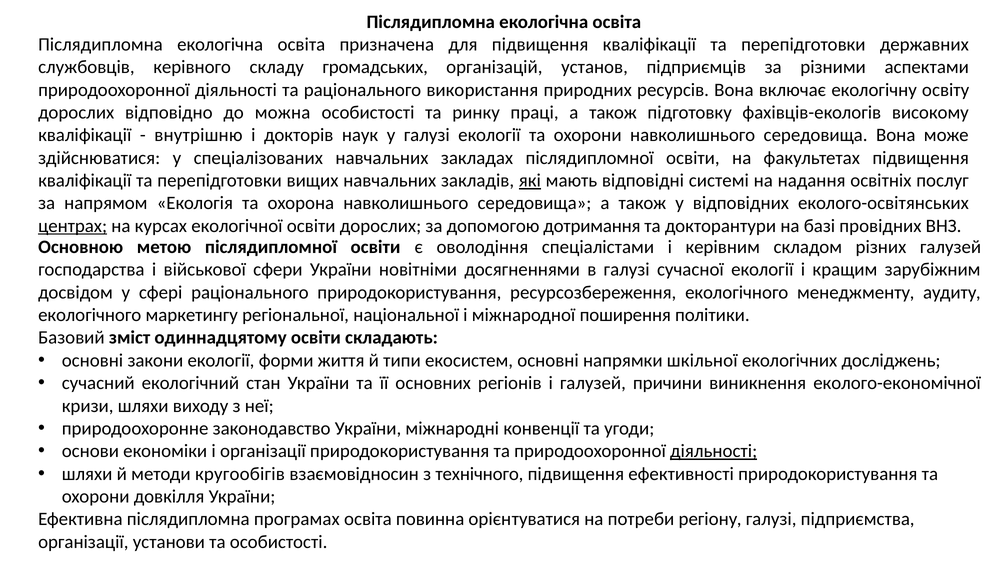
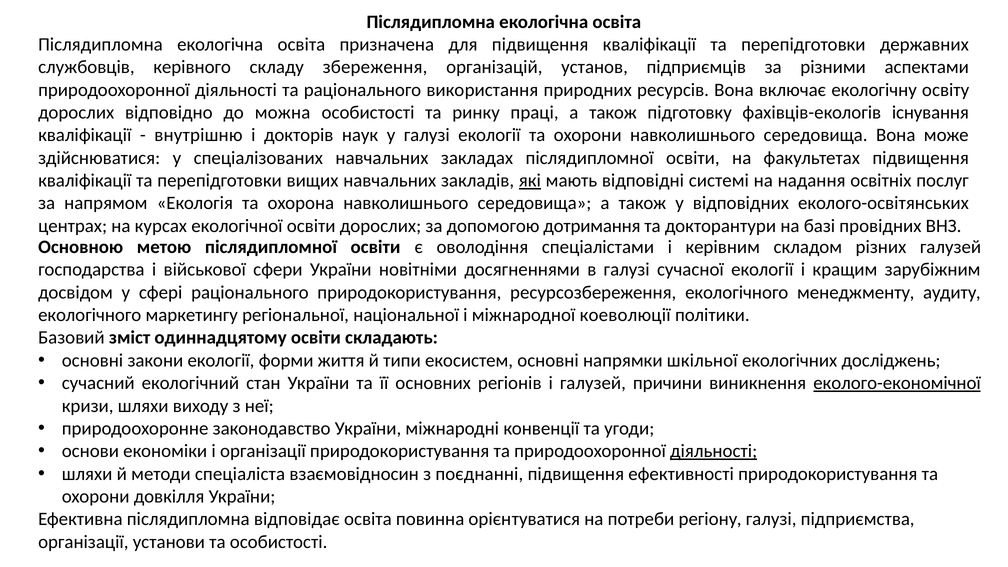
громадських: громадських -> збереження (375, 67)
високому: високому -> існування (930, 113)
центрах underline: present -> none (73, 226)
поширення: поширення -> коеволюції (625, 315)
еколого-економічної underline: none -> present (897, 383)
кругообігів: кругообігів -> спеціаліста (240, 474)
технічного: технічного -> поєднанні (479, 474)
програмах: програмах -> відповідає (297, 519)
